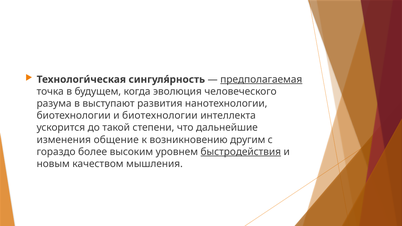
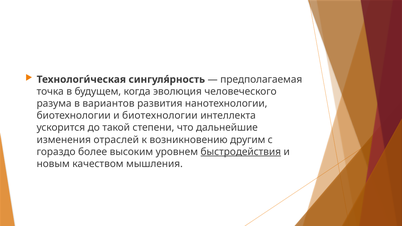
предполагаемая underline: present -> none (261, 79)
выступают: выступают -> вариантов (108, 104)
общение: общение -> отраслей (116, 140)
